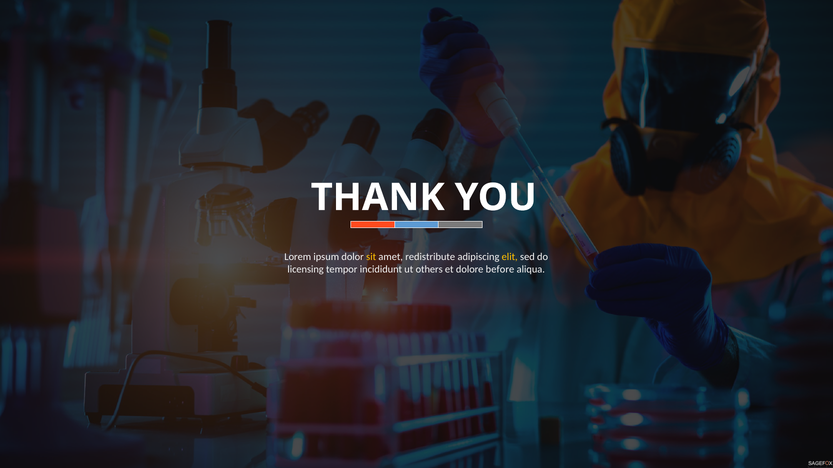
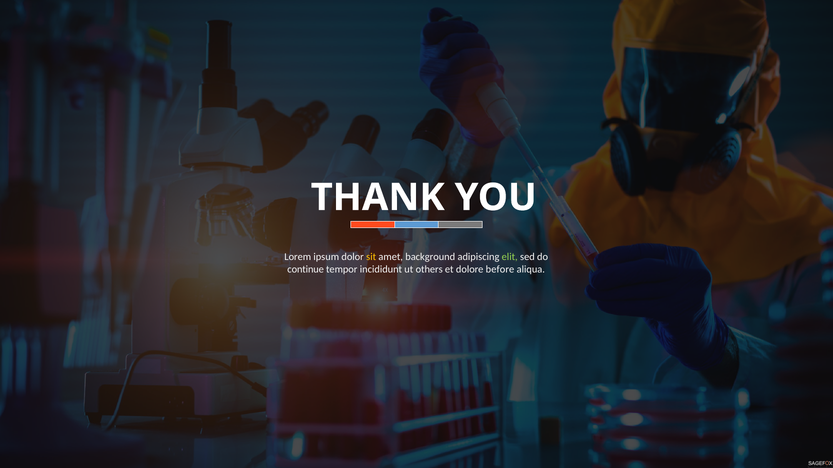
redistribute: redistribute -> background (430, 257)
elit colour: yellow -> light green (510, 257)
licensing: licensing -> continue (306, 270)
